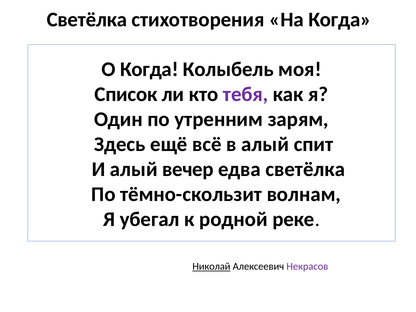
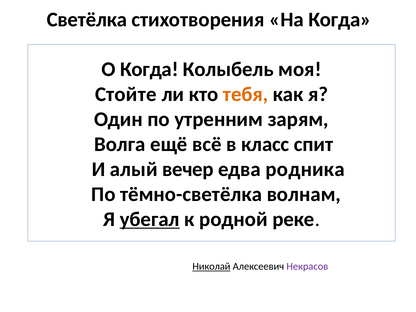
Список: Список -> Стойте (126, 94)
тебя colour: purple -> orange (246, 94)
Здесь: Здесь -> Волга (120, 144)
в алый: алый -> класс (265, 144)
едва светёлка: светёлка -> родника (305, 169)
тёмно-скользит: тёмно-скользит -> тёмно-светёлка (191, 194)
убегал underline: none -> present (150, 219)
